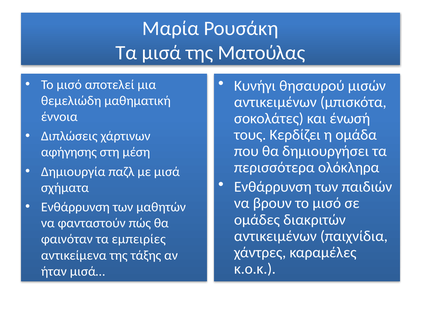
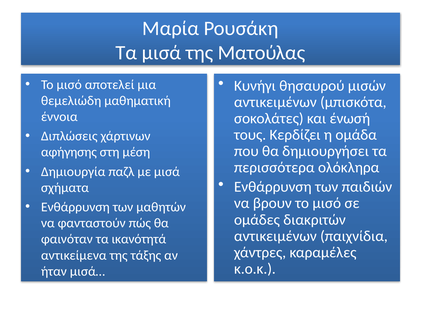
εμπειρίες: εμπειρίες -> ικανότητά (139, 240)
